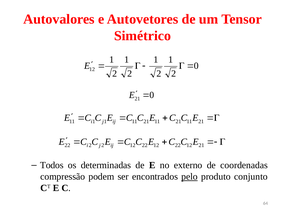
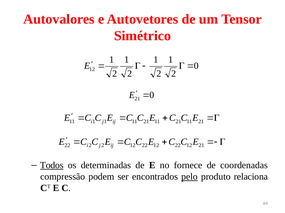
Todos underline: none -> present (52, 166)
externo: externo -> fornece (188, 166)
conjunto: conjunto -> relaciona (251, 177)
